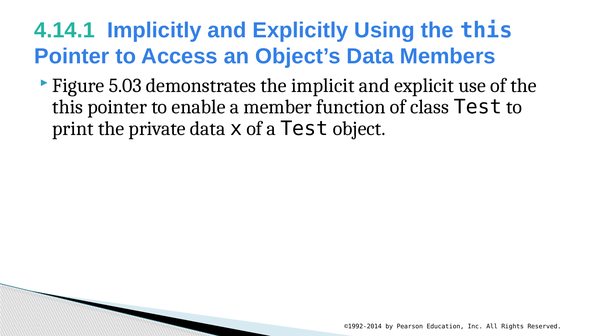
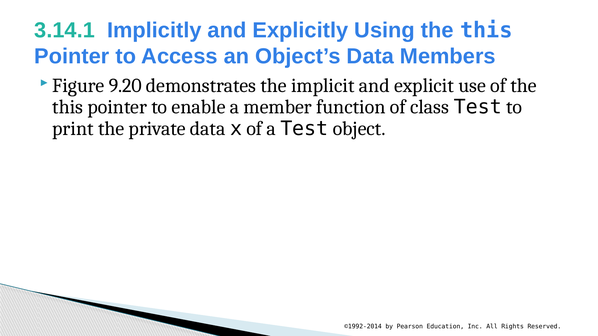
4.14.1: 4.14.1 -> 3.14.1 (65, 30)
5.03: 5.03 -> 9.20 (125, 86)
